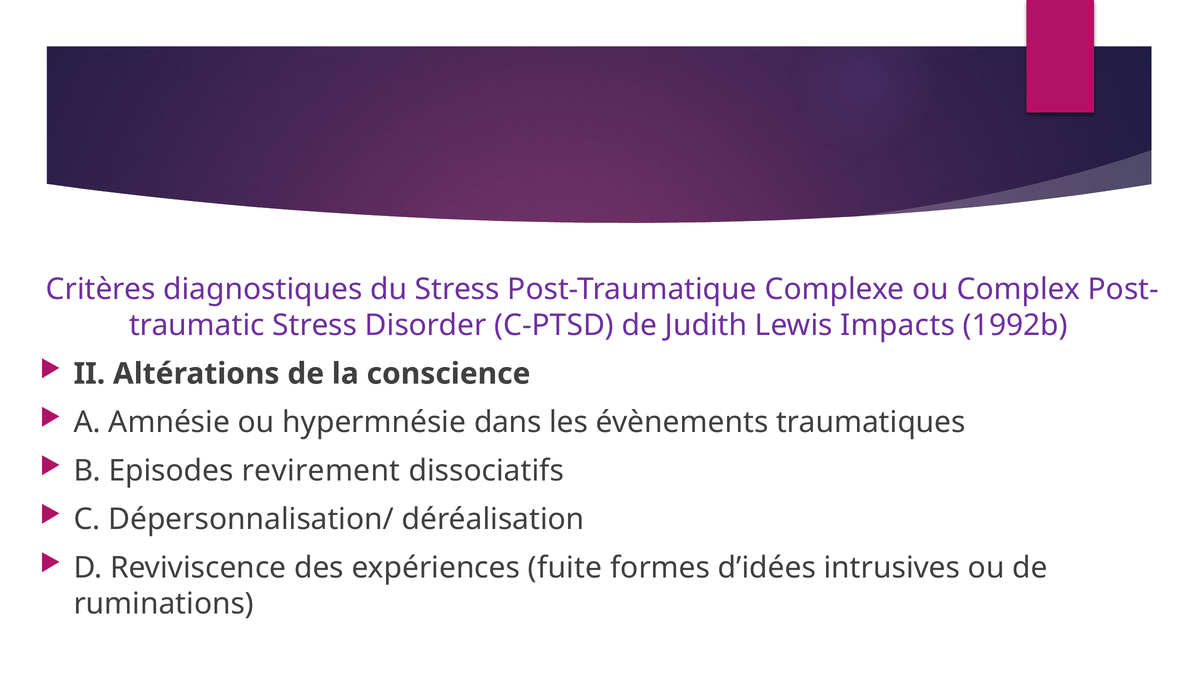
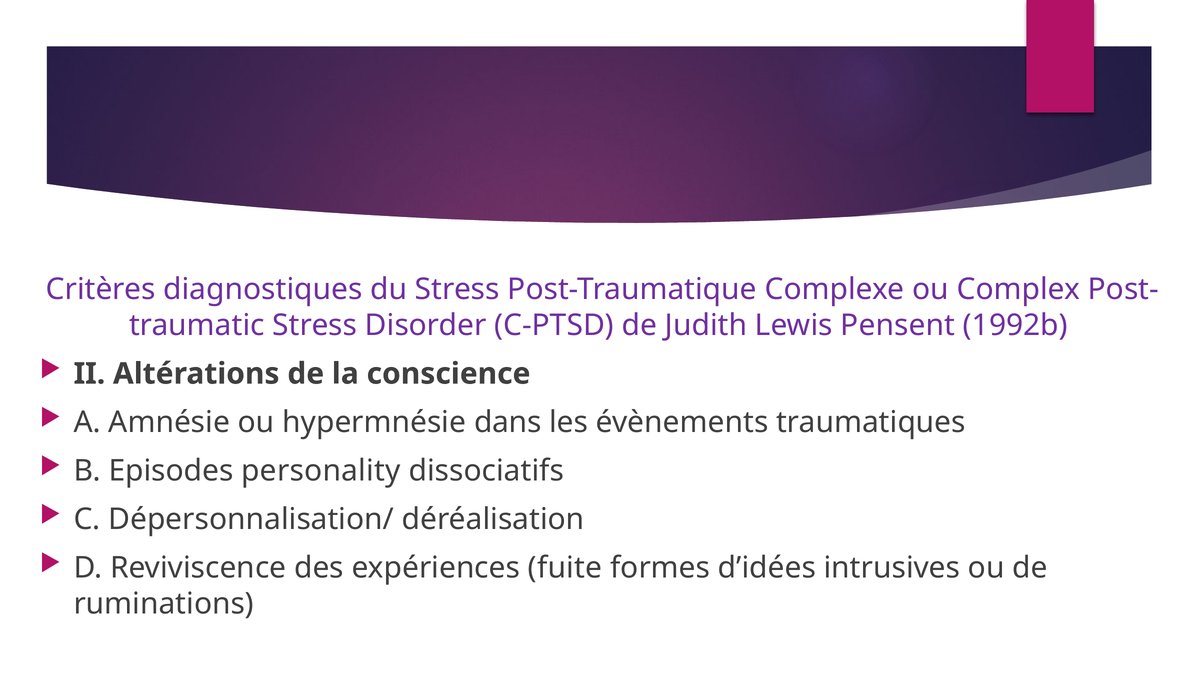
Impacts: Impacts -> Pensent (898, 325)
revirement: revirement -> personality (321, 470)
